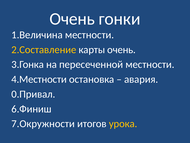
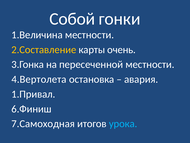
Очень: Очень -> Собой (72, 19)
4.Местности: 4.Местности -> 4.Вертолета (39, 79)
0.Привал: 0.Привал -> 1.Привал (33, 94)
7.Окружности: 7.Окружности -> 7.Самоходная (43, 123)
урока colour: yellow -> light blue (123, 123)
